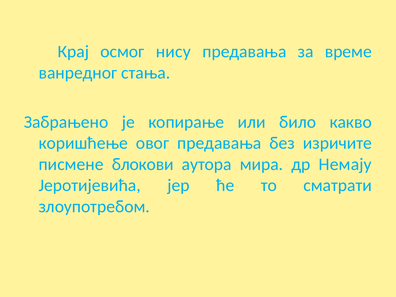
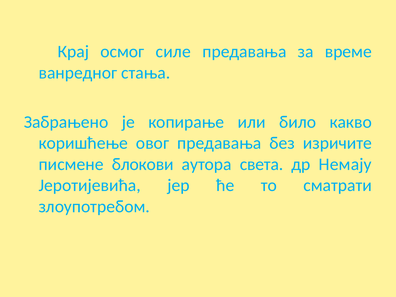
нису: нису -> силе (173, 52)
мира: мира -> света (262, 164)
